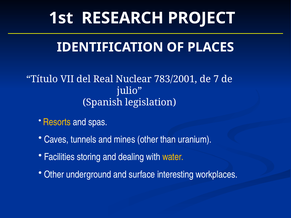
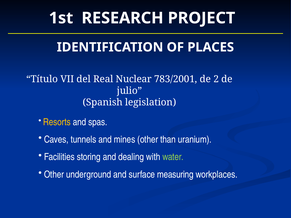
7: 7 -> 2 (216, 79)
water colour: yellow -> light green (173, 157)
interesting: interesting -> measuring (175, 175)
